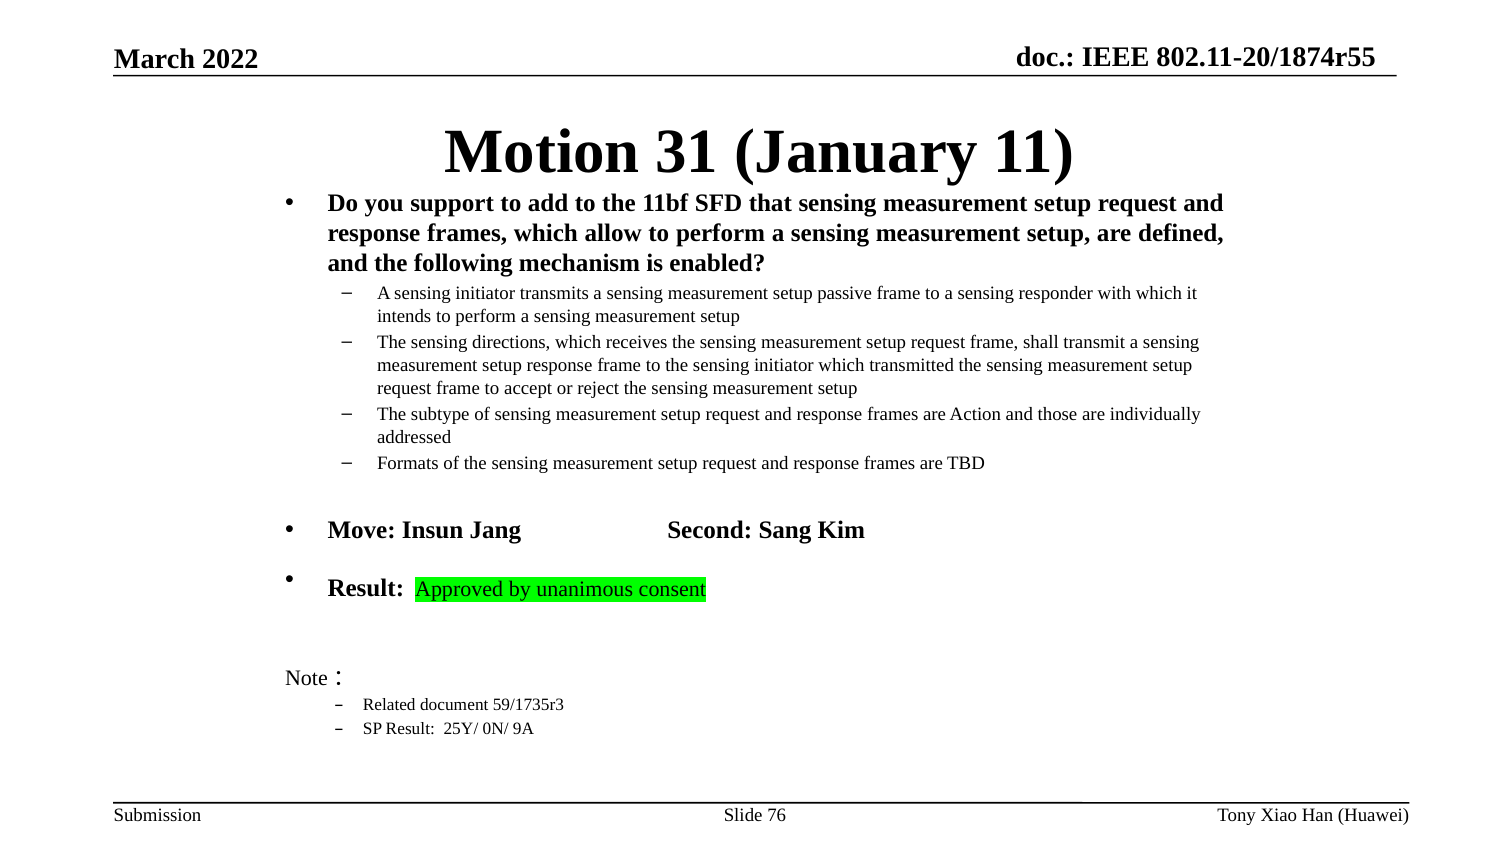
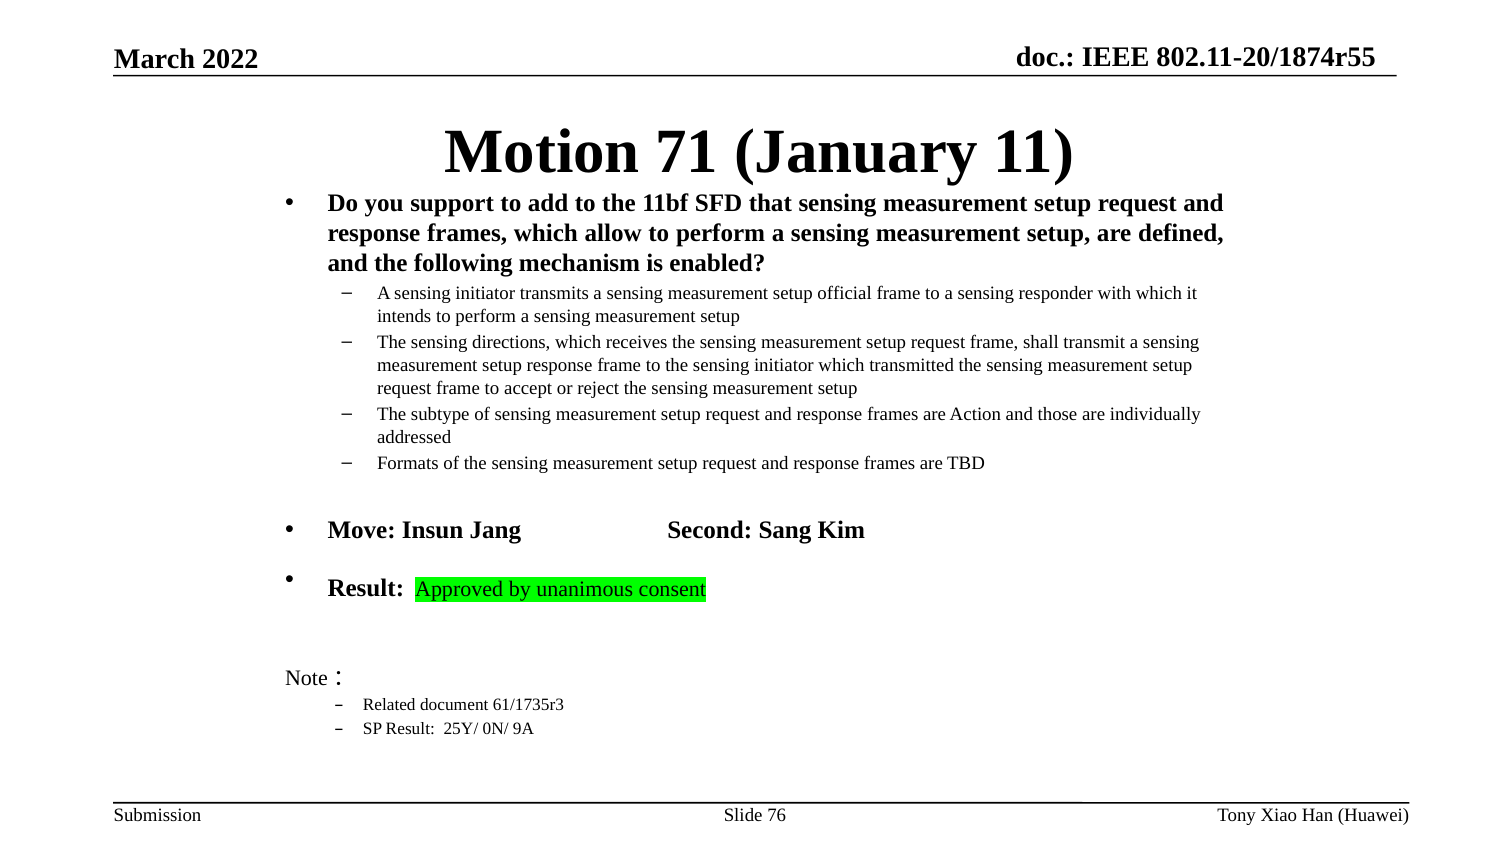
31: 31 -> 71 (687, 152)
passive: passive -> official (845, 293)
59/1735r3: 59/1735r3 -> 61/1735r3 (528, 704)
